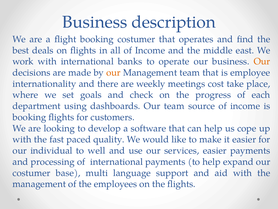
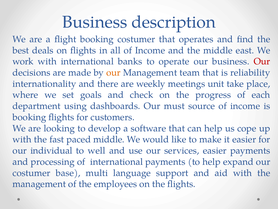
Our colour: orange -> red (262, 61)
employee: employee -> reliability (250, 72)
cost: cost -> unit (216, 84)
Our team: team -> must (174, 106)
paced quality: quality -> middle (109, 139)
